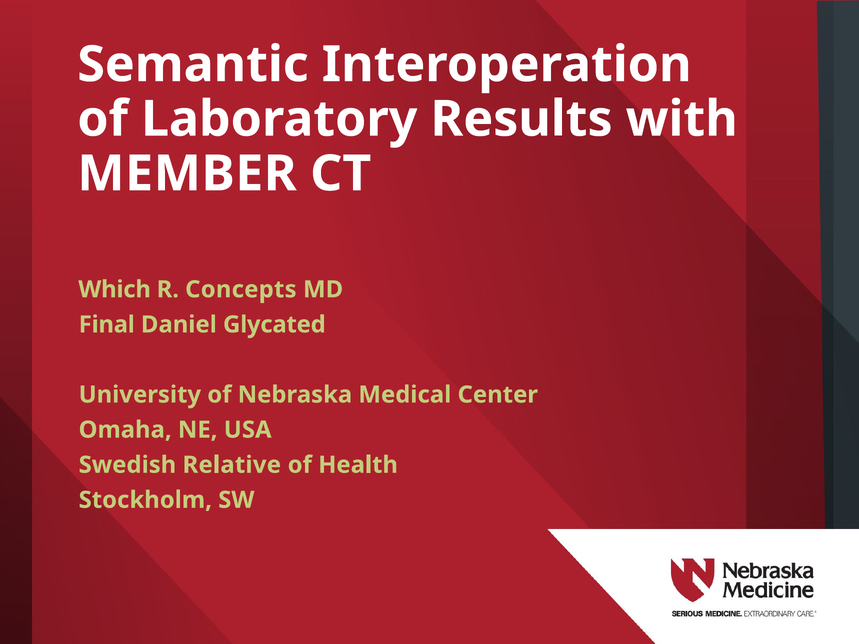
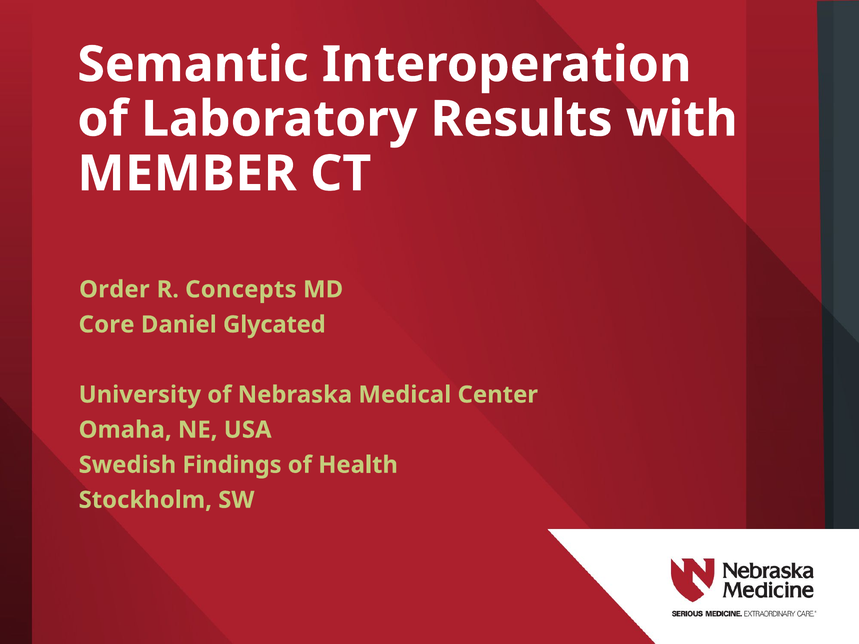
Which: Which -> Order (114, 290)
Final: Final -> Core (107, 325)
Relative: Relative -> Findings (232, 465)
